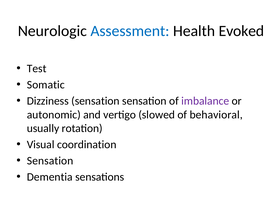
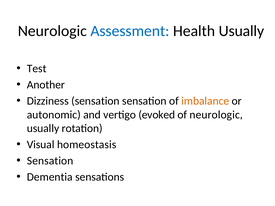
Health Evoked: Evoked -> Usually (241, 31)
Somatic: Somatic -> Another (46, 85)
imbalance colour: purple -> orange (205, 101)
slowed: slowed -> evoked (157, 115)
of behavioral: behavioral -> neurologic (216, 115)
coordination: coordination -> homeostasis (87, 145)
